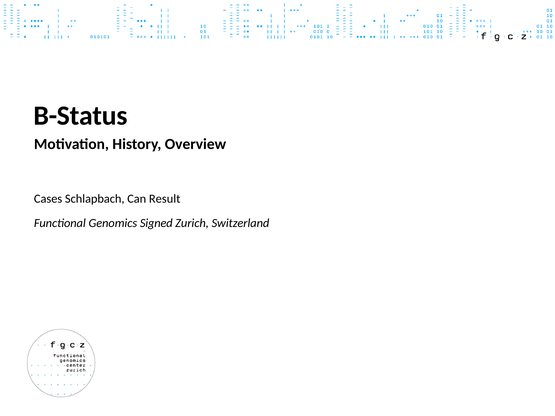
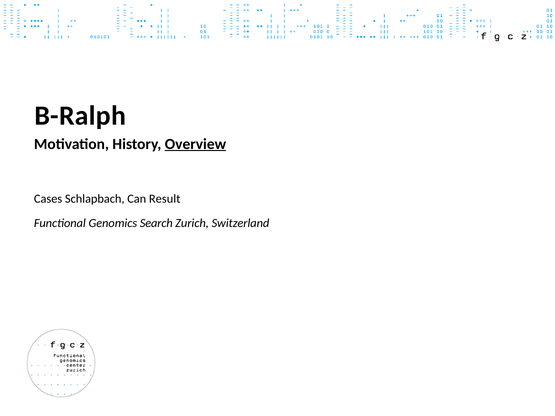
B-Status: B-Status -> B-Ralph (80, 116)
Overview underline: none -> present (195, 144)
Signed: Signed -> Search (156, 223)
